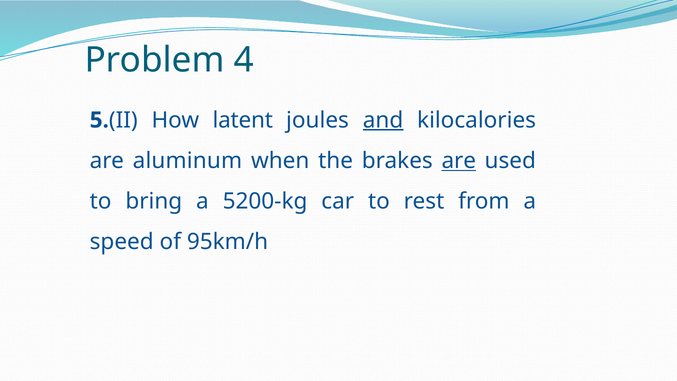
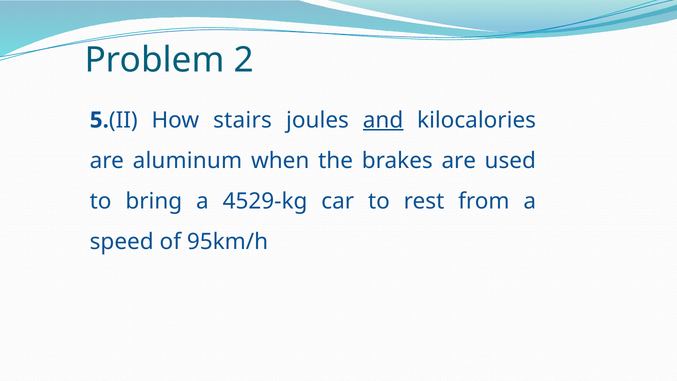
4: 4 -> 2 (244, 60)
latent: latent -> stairs (243, 120)
are underline: present -> none (459, 161)
5200-kg: 5200-kg -> 4529-kg (265, 201)
